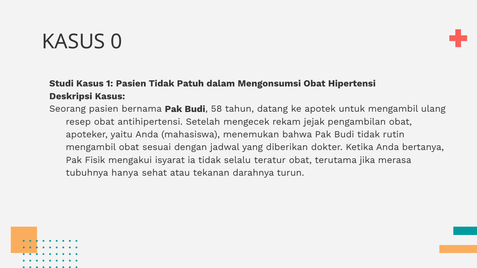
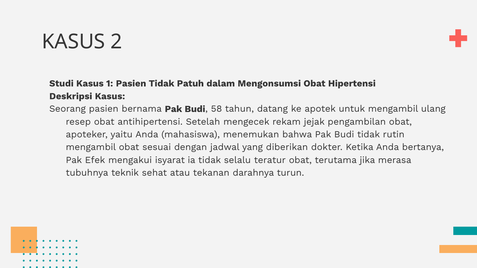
0: 0 -> 2 (116, 42)
Fisik: Fisik -> Efek (95, 160)
hanya: hanya -> teknik (125, 173)
